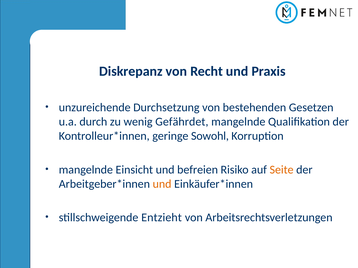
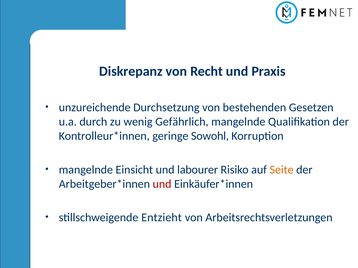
Gefährdet: Gefährdet -> Gefährlich (182, 122)
befreien: befreien -> labourer (198, 170)
und colour: orange -> red (162, 184)
